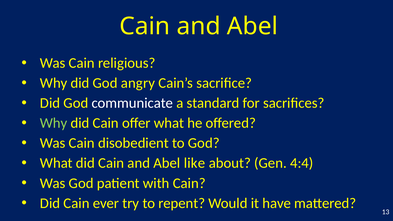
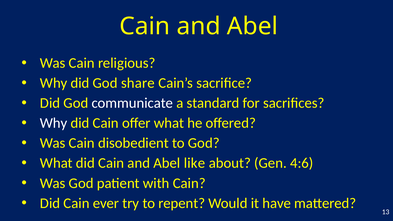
angry: angry -> share (138, 83)
Why colour: light green -> white (54, 123)
4:4: 4:4 -> 4:6 (302, 163)
